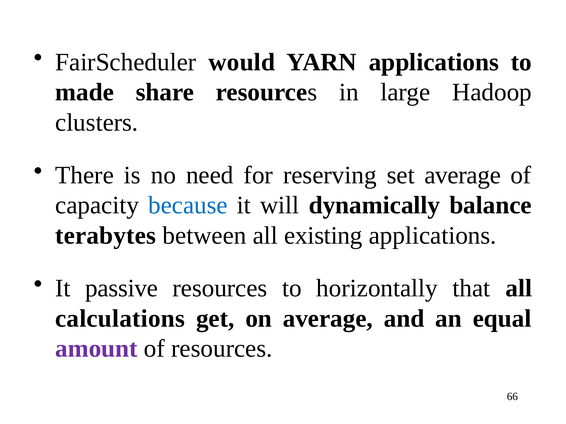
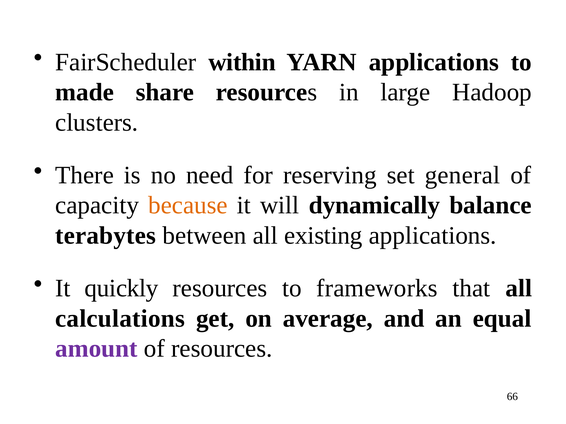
would: would -> within (242, 62)
set average: average -> general (462, 175)
because colour: blue -> orange (188, 206)
passive: passive -> quickly (122, 289)
horizontally: horizontally -> frameworks (377, 289)
